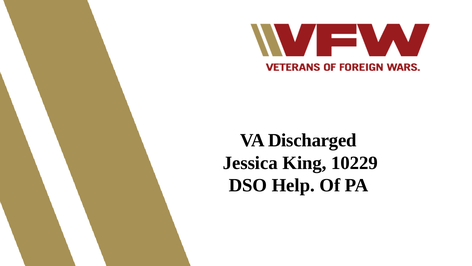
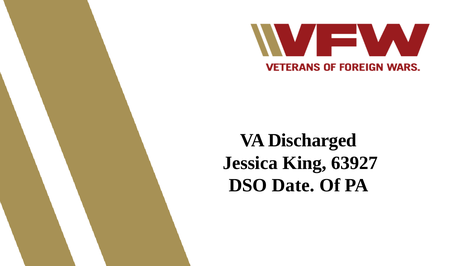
10229: 10229 -> 63927 (355, 163)
Help: Help -> Date (293, 185)
